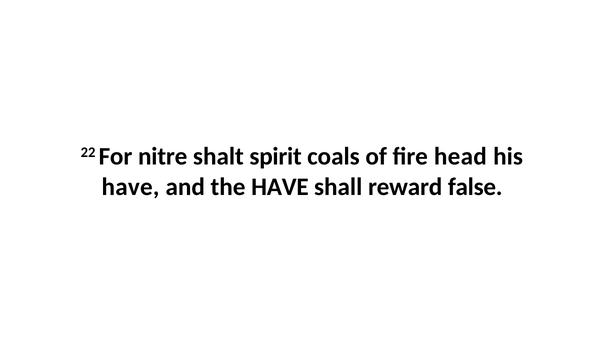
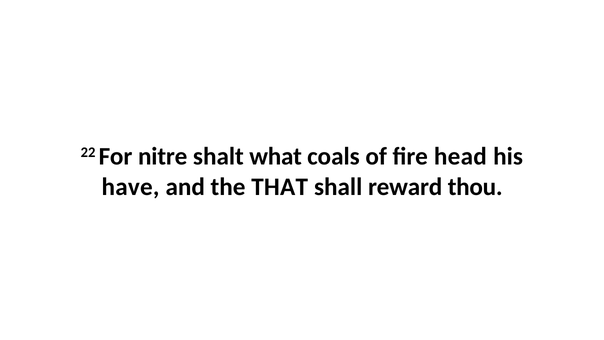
spirit: spirit -> what (276, 157)
the HAVE: HAVE -> THAT (280, 187)
false: false -> thou (475, 187)
